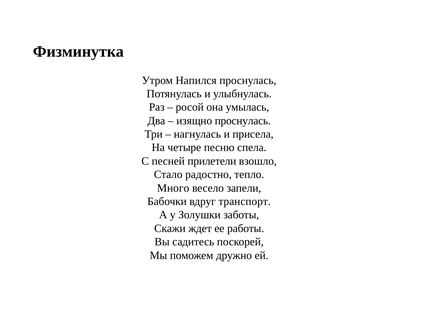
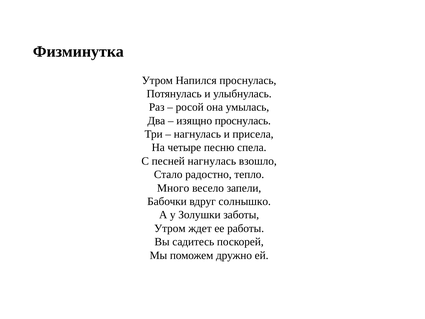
песней прилетели: прилетели -> нагнулась (212, 161)
транспорт: транспорт -> солнышко (245, 201)
Скажи: Скажи -> Утром (170, 228)
